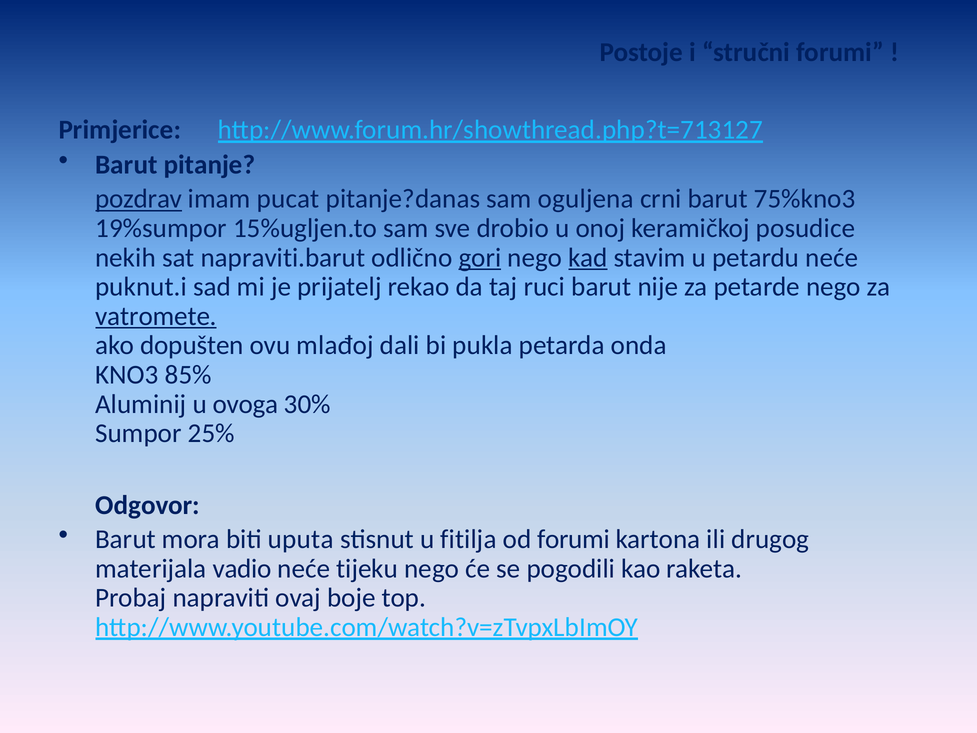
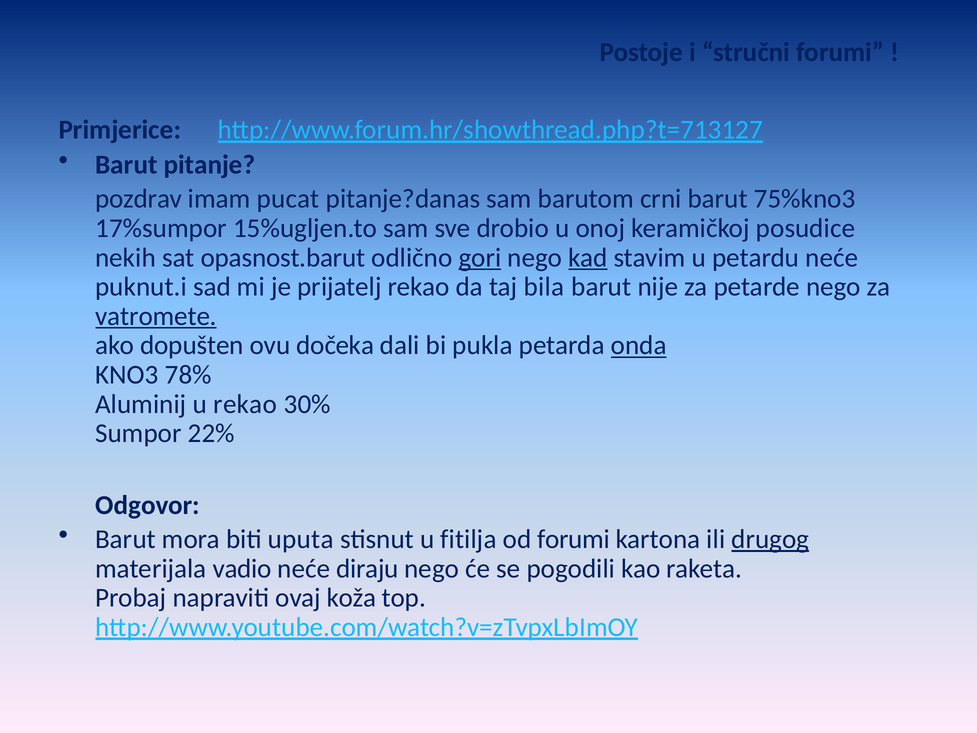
pozdrav underline: present -> none (139, 199)
oguljena: oguljena -> barutom (586, 199)
19%sumpor: 19%sumpor -> 17%sumpor (161, 228)
napraviti.barut: napraviti.barut -> opasnost.barut (283, 257)
ruci: ruci -> bila (544, 287)
mlađoj: mlađoj -> dočeka (335, 345)
onda underline: none -> present (639, 345)
85%: 85% -> 78% (188, 375)
u ovoga: ovoga -> rekao (245, 404)
25%: 25% -> 22% (211, 433)
drugog underline: none -> present (770, 539)
tijeku: tijeku -> diraju (367, 568)
boje: boje -> koža (351, 598)
